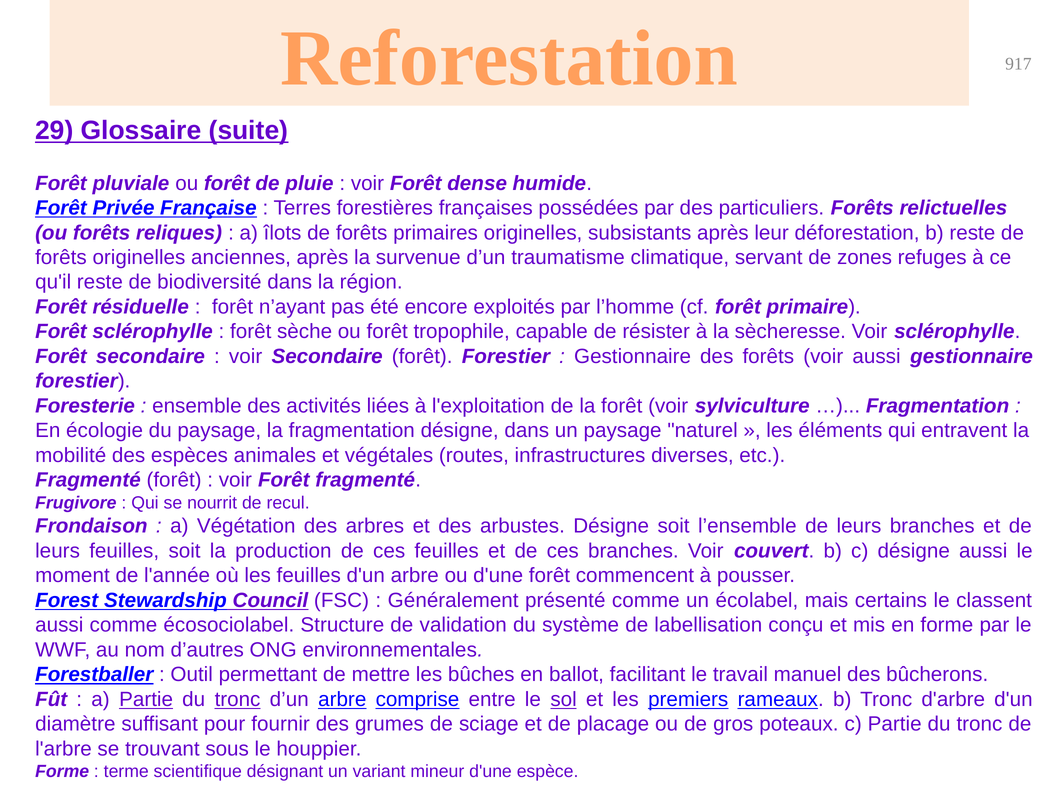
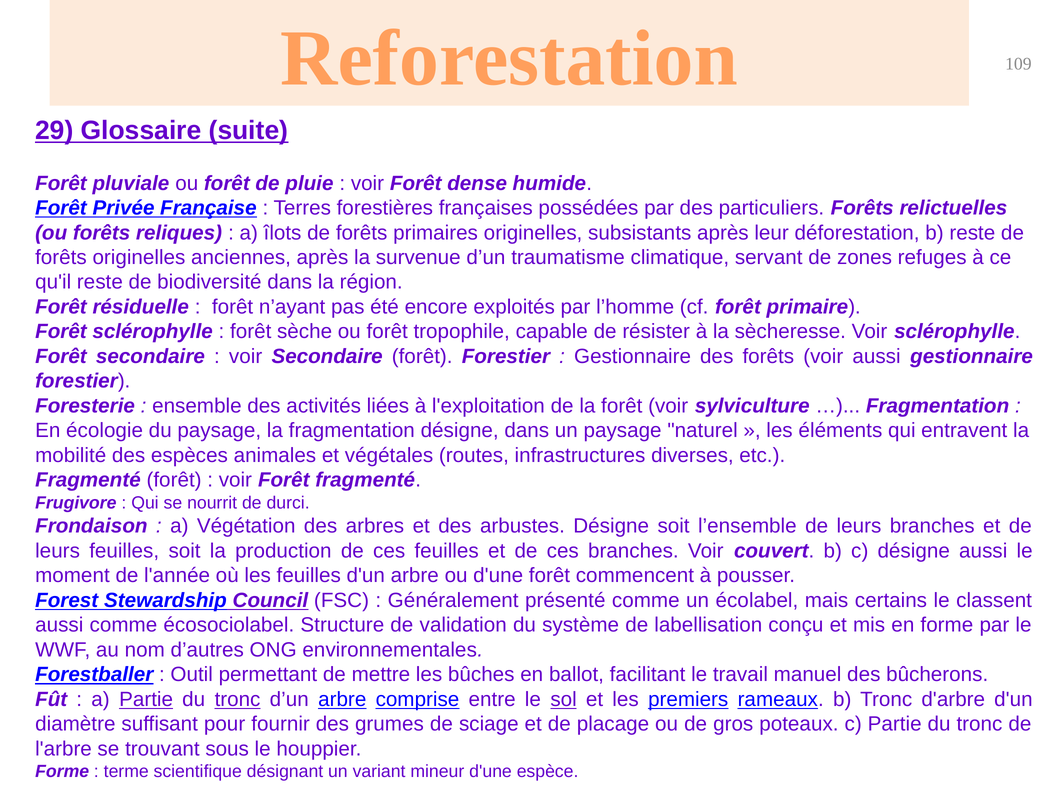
917: 917 -> 109 (1018, 64)
recul: recul -> durci (288, 503)
